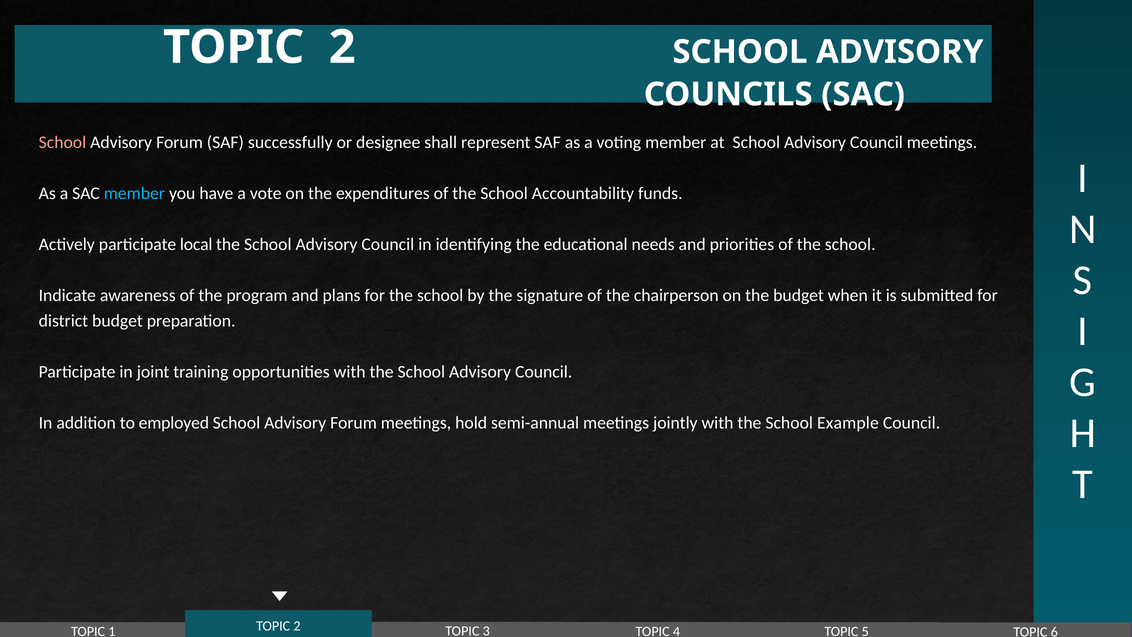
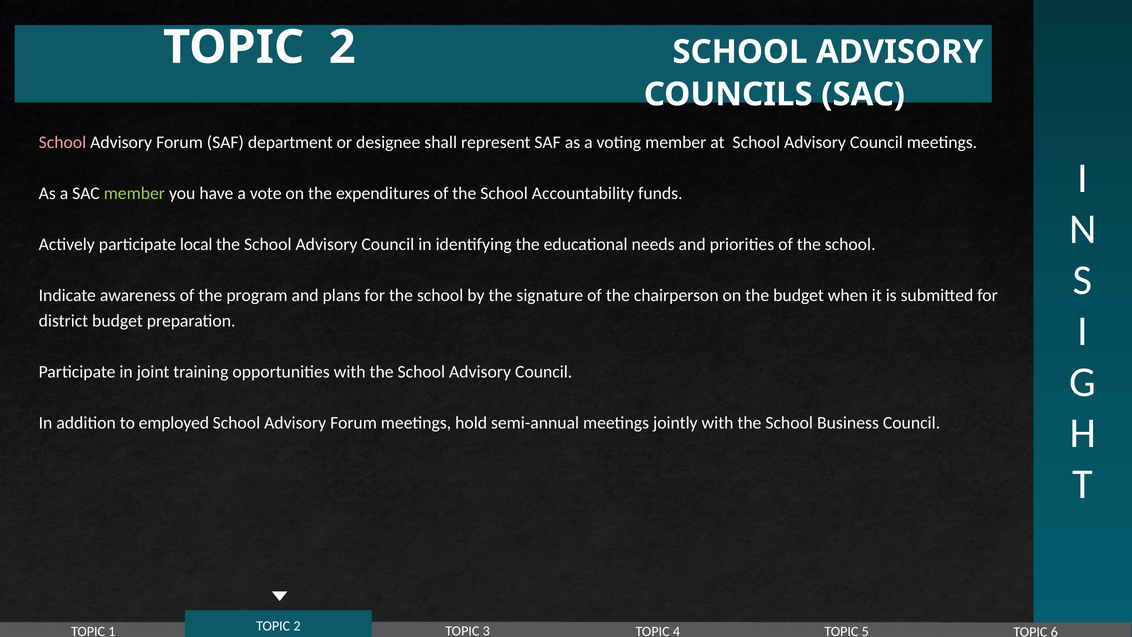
successfully: successfully -> department (290, 143)
member colour: light blue -> light green (134, 193)
Example: Example -> Business (848, 423)
